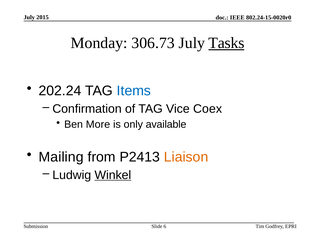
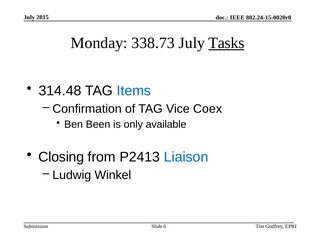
306.73: 306.73 -> 338.73 (153, 43)
202.24: 202.24 -> 314.48 (60, 91)
More: More -> Been (98, 125)
Mailing: Mailing -> Closing (61, 157)
Liaison colour: orange -> blue (186, 157)
Winkel underline: present -> none (113, 175)
